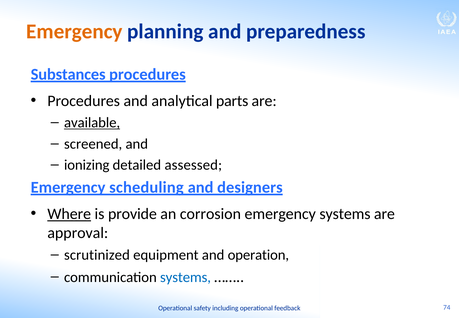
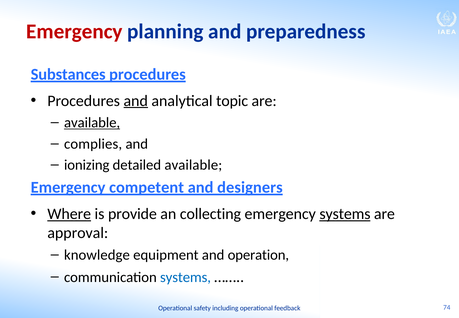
Emergency colour: orange -> red (74, 31)
and underline: none -> present (136, 101)
parts: parts -> topic (232, 101)
screened: screened -> complies (93, 144)
detailed assessed: assessed -> available (193, 165)
scheduling: scheduling -> competent (147, 187)
corrosion: corrosion -> collecting (210, 214)
systems underline: none -> present (345, 214)
scrutinized: scrutinized -> knowledge (97, 255)
